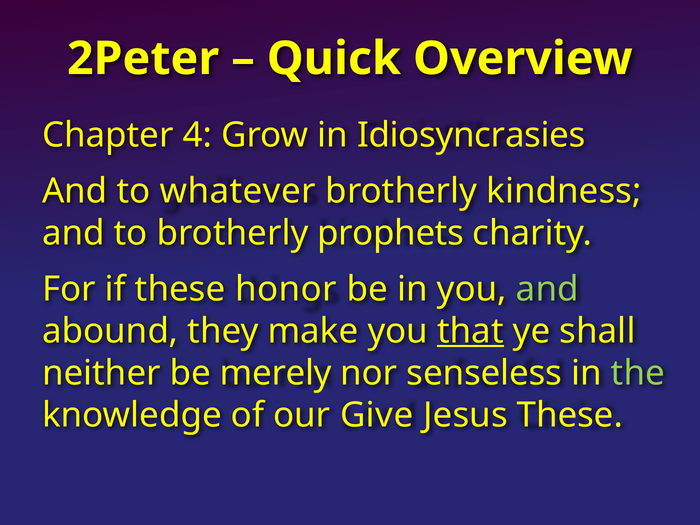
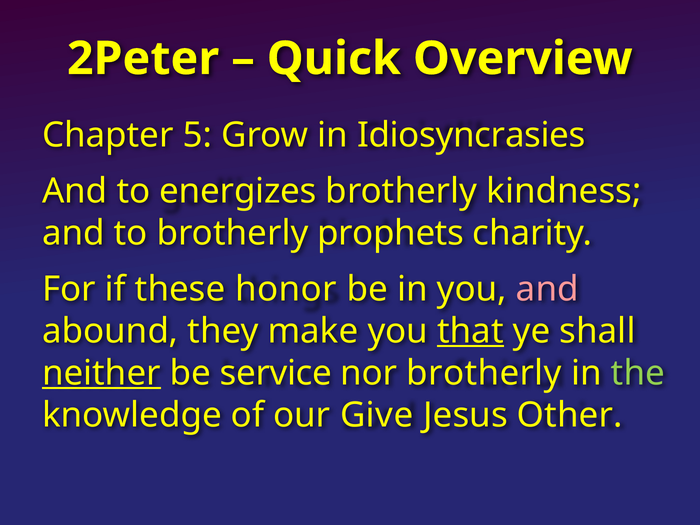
4: 4 -> 5 (197, 135)
whatever: whatever -> energizes (238, 191)
and colour: light green -> pink (547, 289)
neither underline: none -> present (101, 373)
merely: merely -> service (276, 373)
nor senseless: senseless -> brotherly (484, 373)
Jesus These: These -> Other (570, 415)
